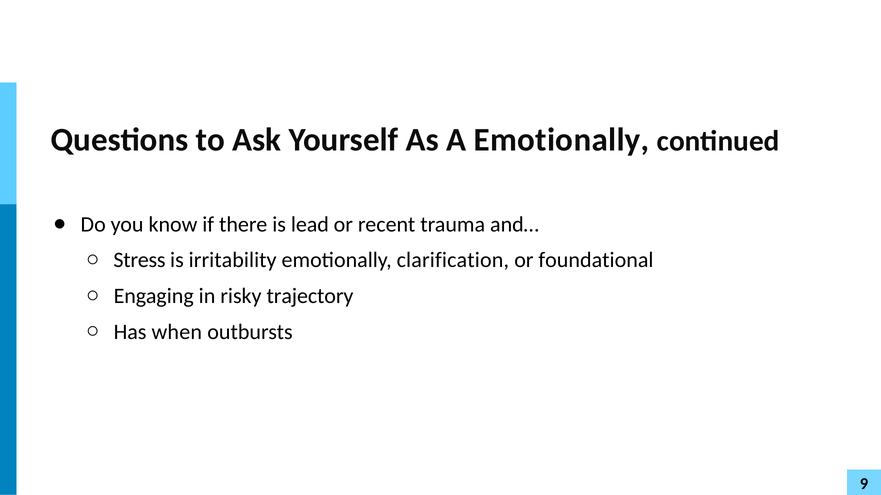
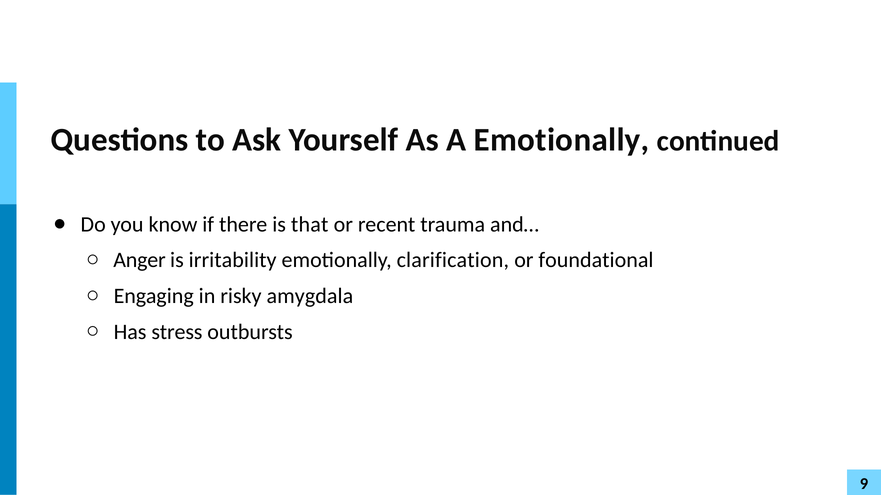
lead: lead -> that (310, 225)
Stress: Stress -> Anger (139, 261)
trajectory: trajectory -> amygdala (310, 296)
when: when -> stress (177, 332)
